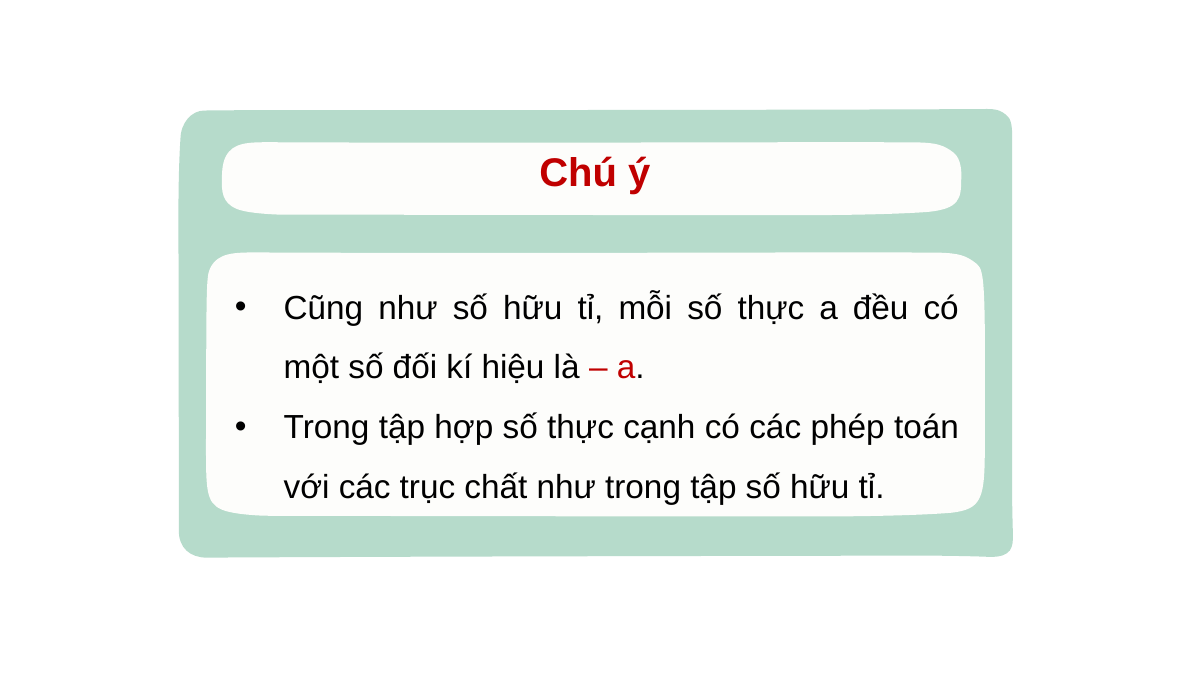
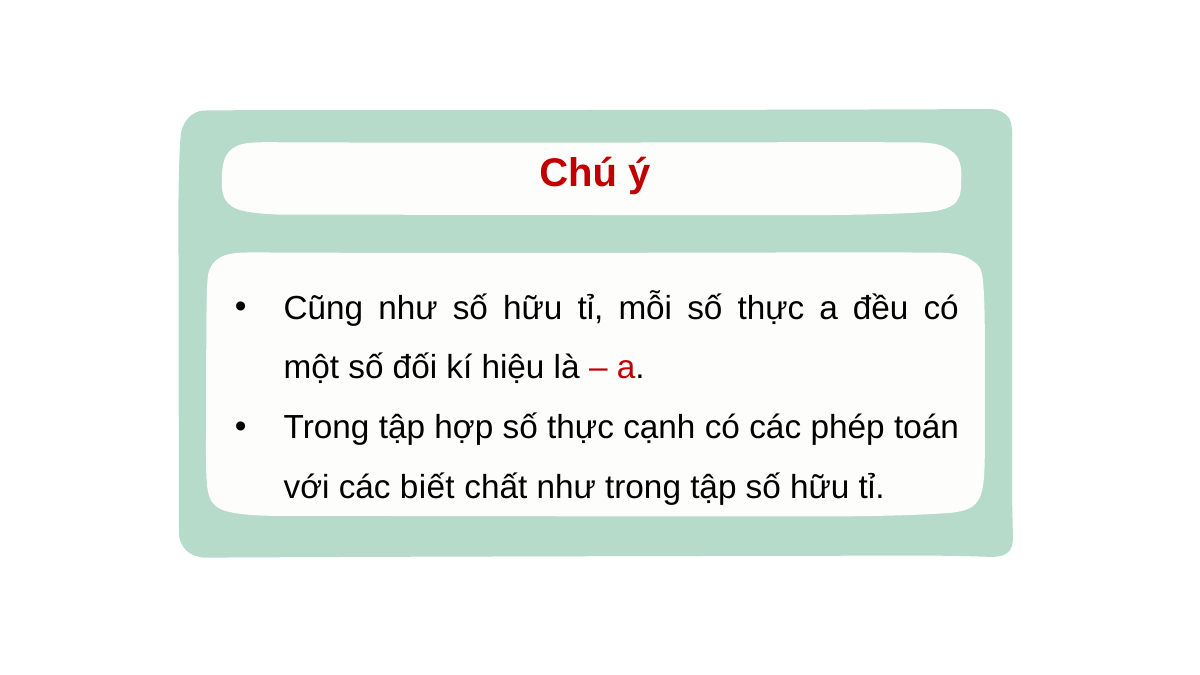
trục: trục -> biết (427, 488)
